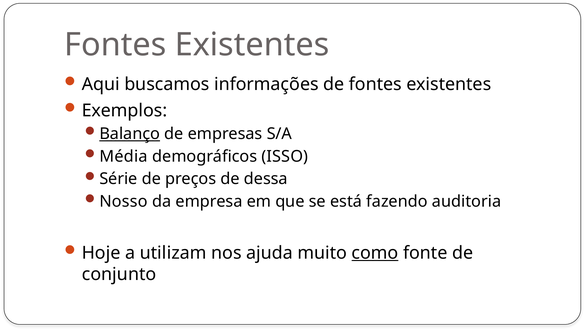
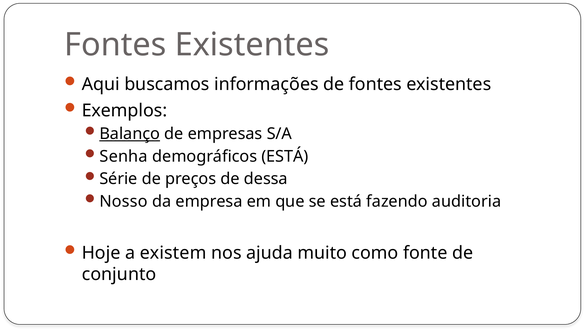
Média: Média -> Senha (124, 156)
demográficos ISSO: ISSO -> ESTÁ (285, 156)
utilizam: utilizam -> existem (173, 253)
como underline: present -> none (375, 253)
